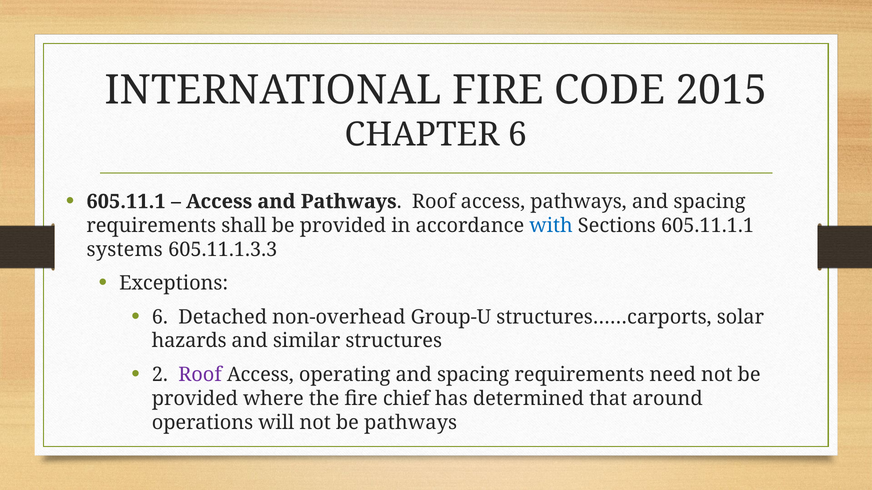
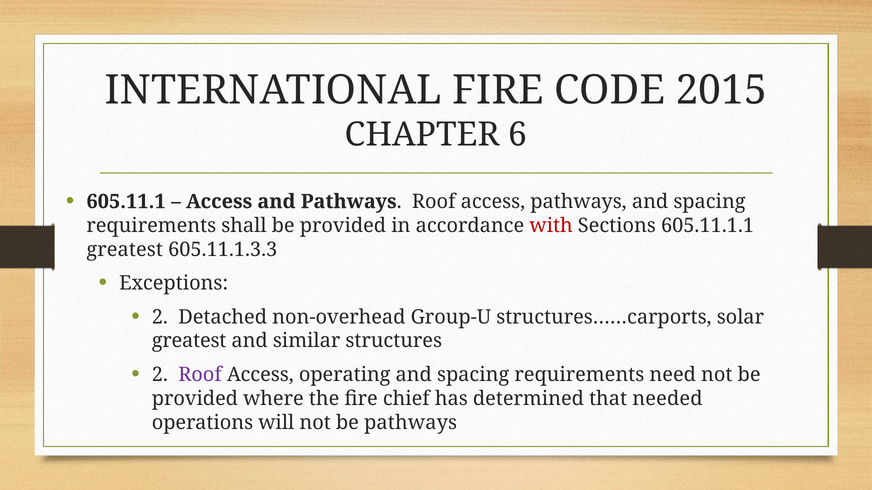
with colour: blue -> red (551, 226)
systems: systems -> greatest (125, 250)
6: 6 -> 2 (160, 317)
hazards: hazards -> greatest (189, 341)
around: around -> needed (667, 399)
